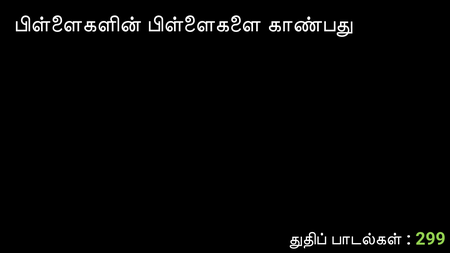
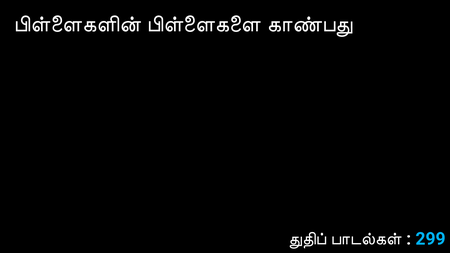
299 colour: light green -> light blue (430, 239)
